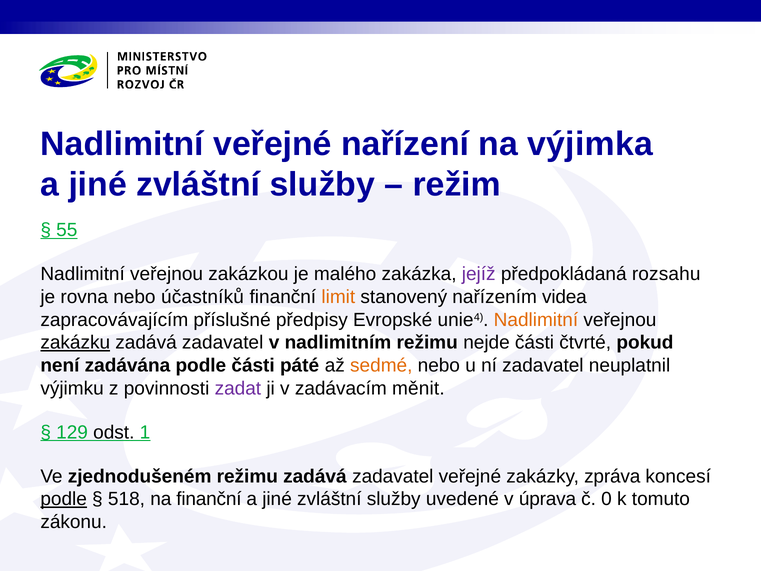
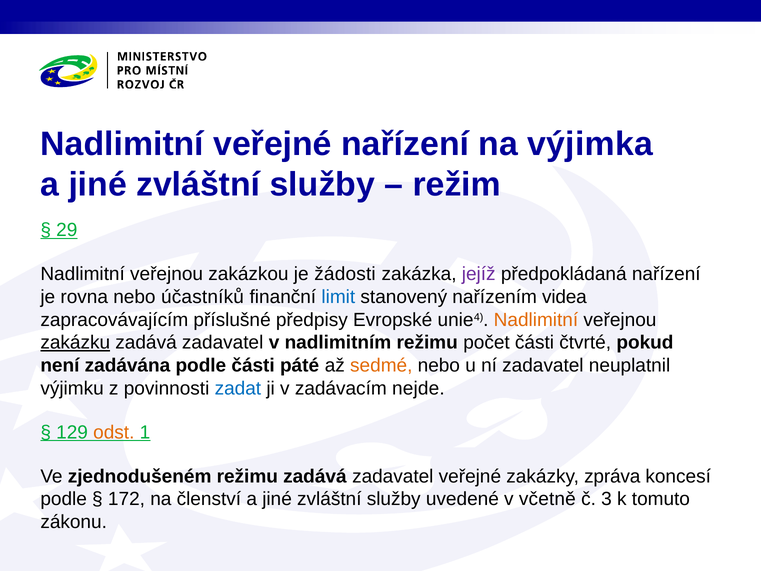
55: 55 -> 29 (67, 230)
malého: malého -> žádosti (345, 274)
předpokládaná rozsahu: rozsahu -> nařízení (666, 274)
limit colour: orange -> blue (338, 297)
nejde: nejde -> počet (487, 342)
zadat colour: purple -> blue (238, 388)
měnit: měnit -> nejde (418, 388)
odst colour: black -> orange (114, 432)
podle underline: present -> none (64, 499)
518: 518 -> 172 (126, 499)
na finanční: finanční -> členství (209, 499)
úprava: úprava -> včetně (547, 499)
0: 0 -> 3 (607, 499)
